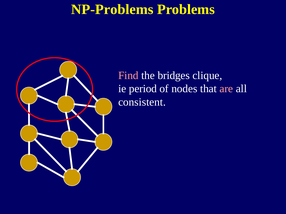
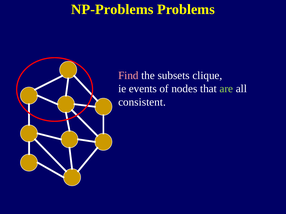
bridges: bridges -> subsets (174, 76)
period: period -> events (143, 89)
are colour: pink -> light green (226, 89)
